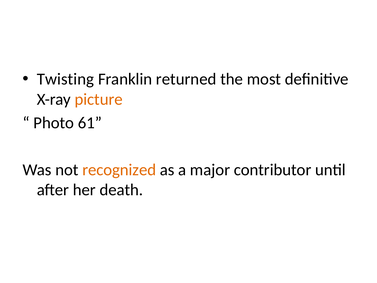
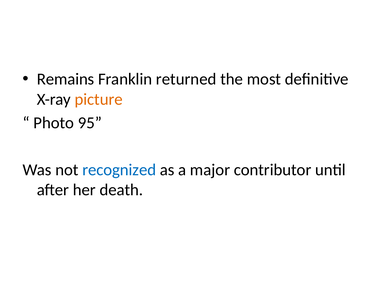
Twisting: Twisting -> Remains (66, 79)
61: 61 -> 95 (90, 123)
recognized colour: orange -> blue (119, 170)
